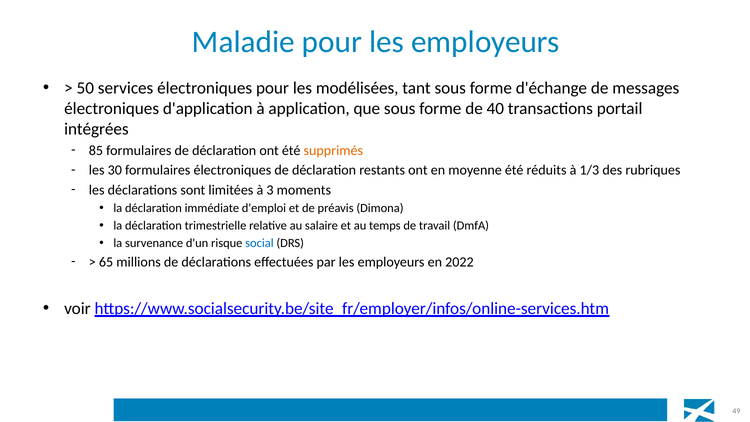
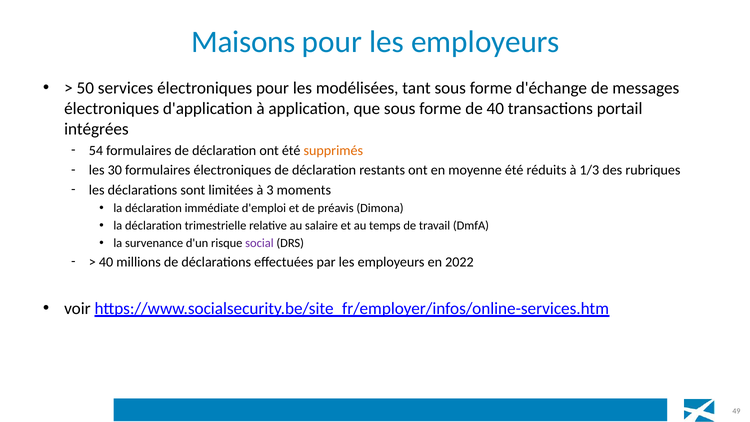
Maladie: Maladie -> Maisons (244, 42)
85: 85 -> 54 (96, 151)
social colour: blue -> purple (259, 243)
65: 65 -> 40 (106, 262)
